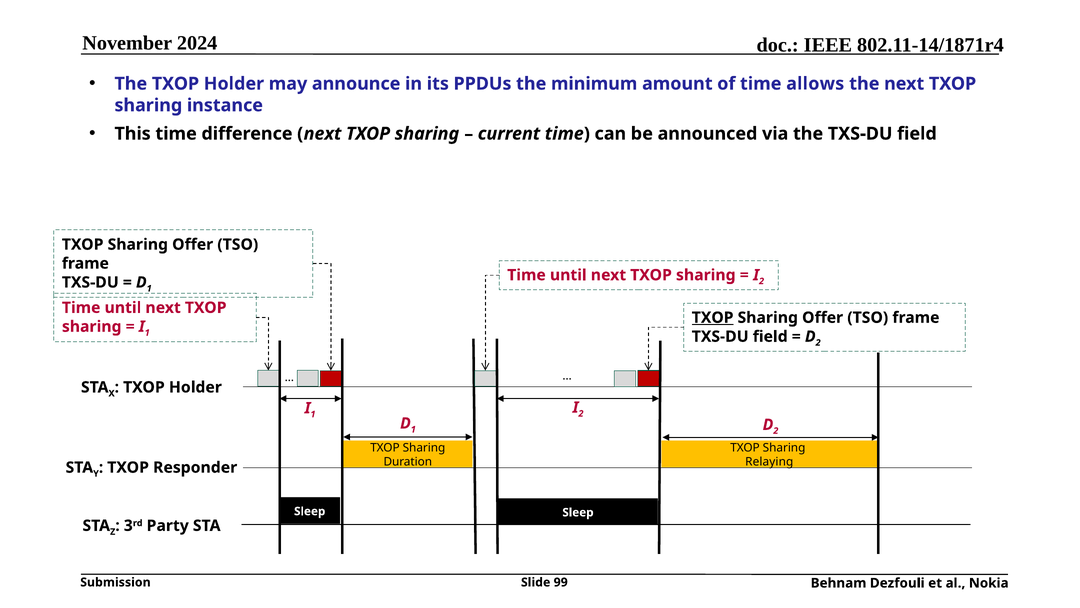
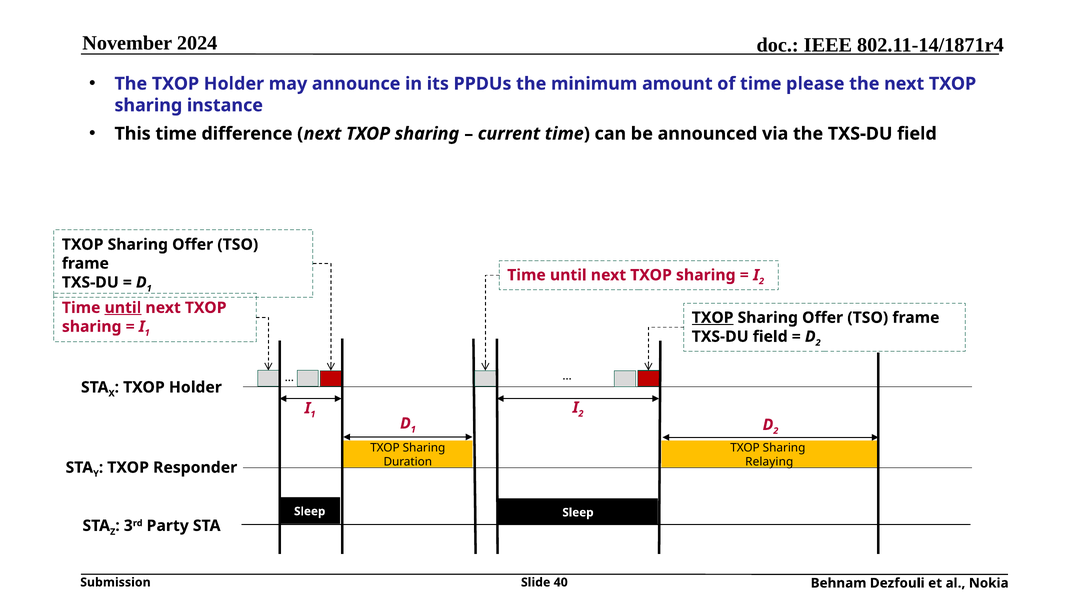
allows: allows -> please (815, 84)
until underline: none -> present (123, 307)
99: 99 -> 40 (561, 582)
